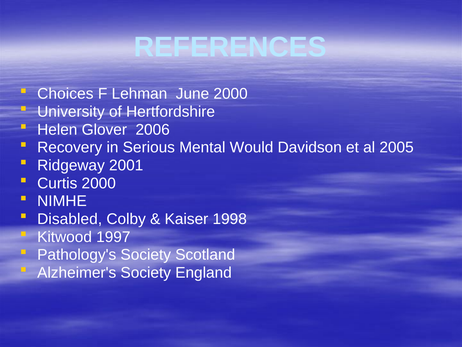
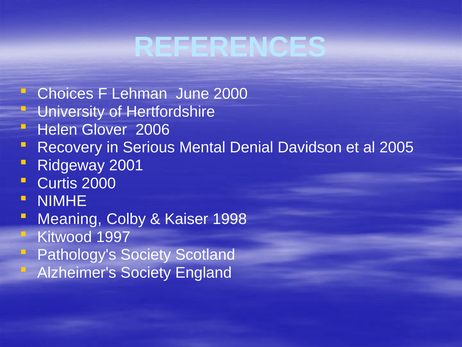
Would: Would -> Denial (252, 147)
Disabled: Disabled -> Meaning (70, 219)
